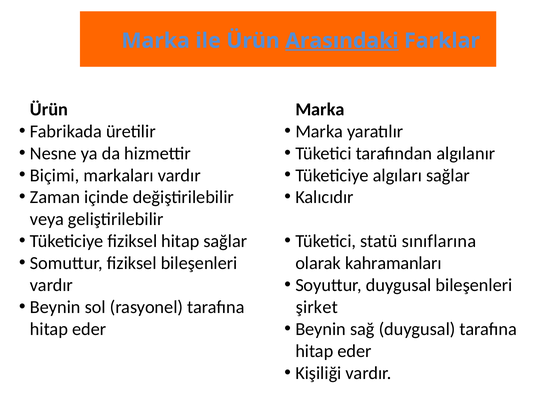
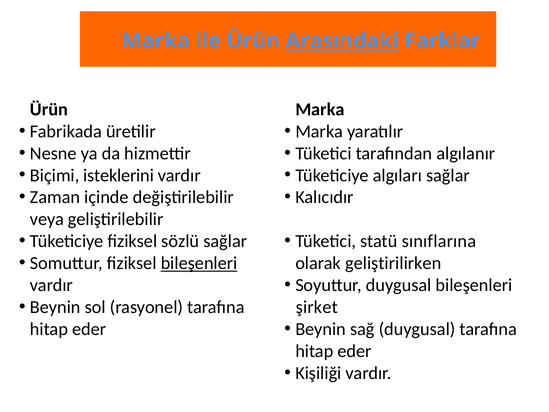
markaları: markaları -> isteklerini (119, 175)
fiziksel hitap: hitap -> sözlü (180, 241)
bileşenleri underline: none -> present (199, 263)
kahramanları: kahramanları -> geliştirilirken (393, 263)
